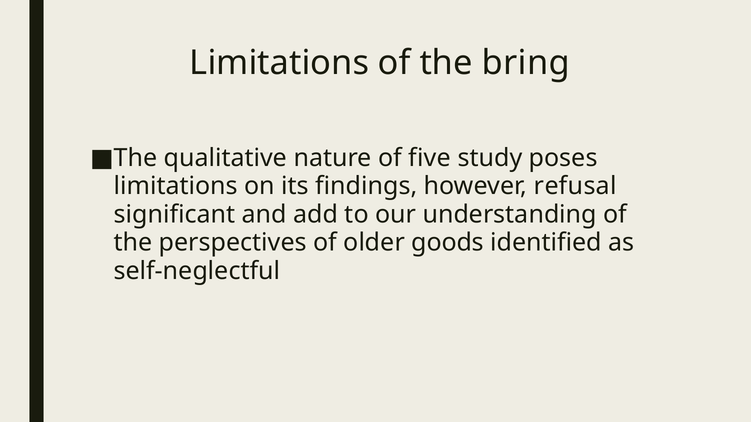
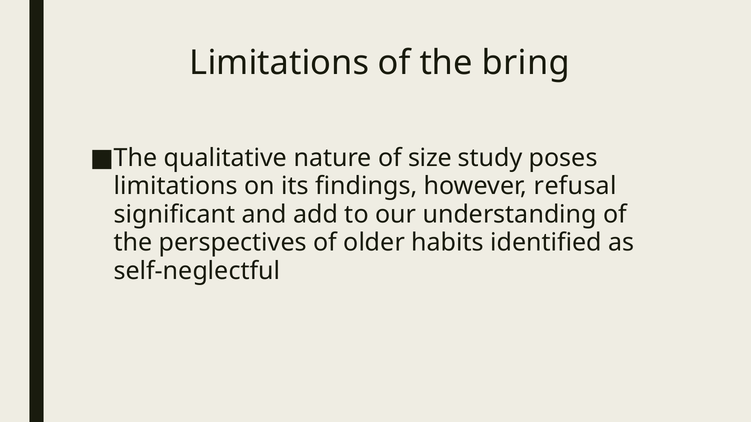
five: five -> size (430, 158)
goods: goods -> habits (448, 243)
